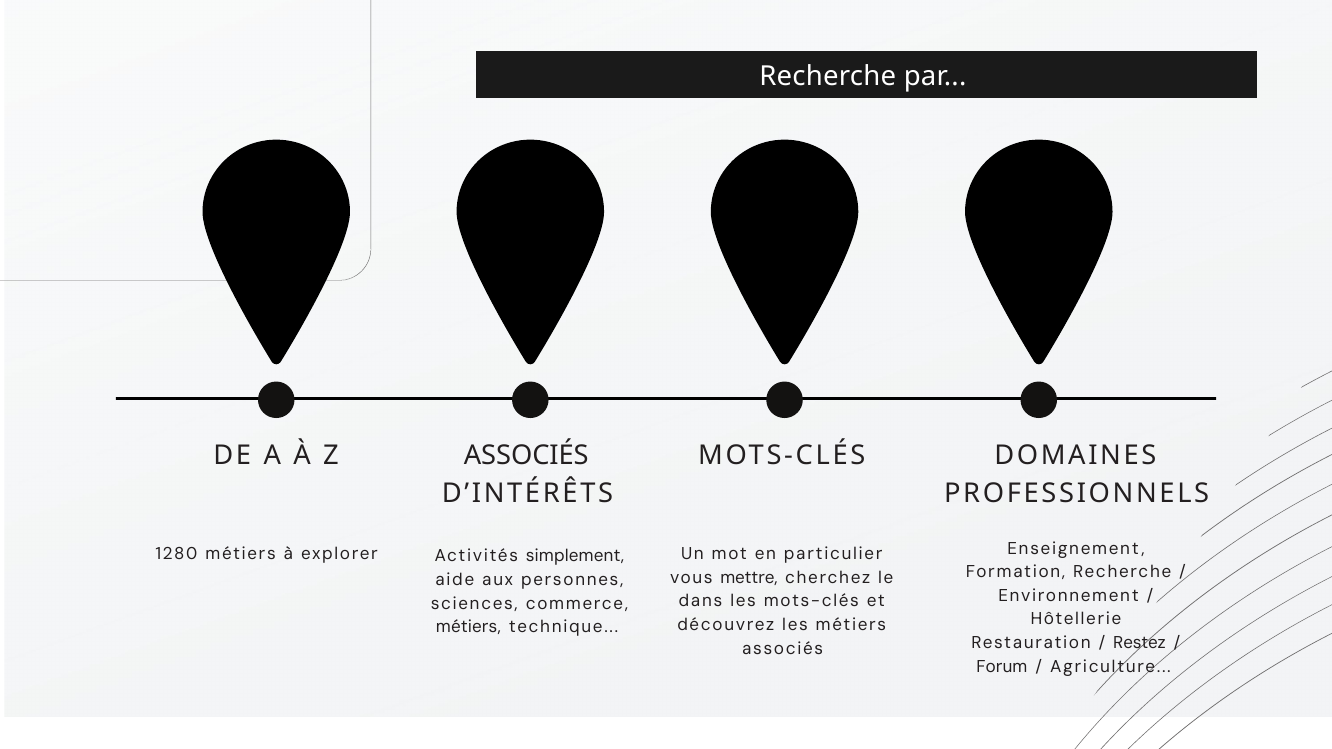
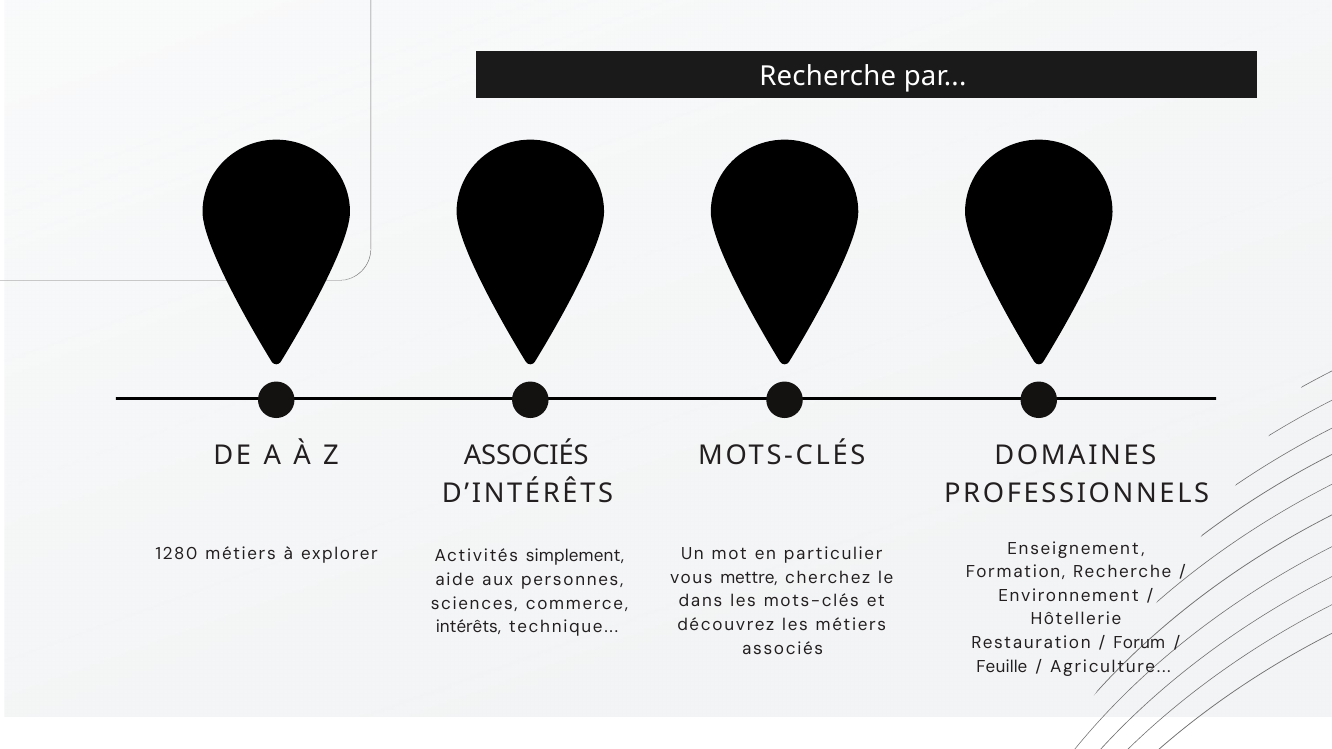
métiers: métiers -> intérêts (468, 627)
Restez: Restez -> Forum (1139, 643)
Forum: Forum -> Feuille (1002, 667)
